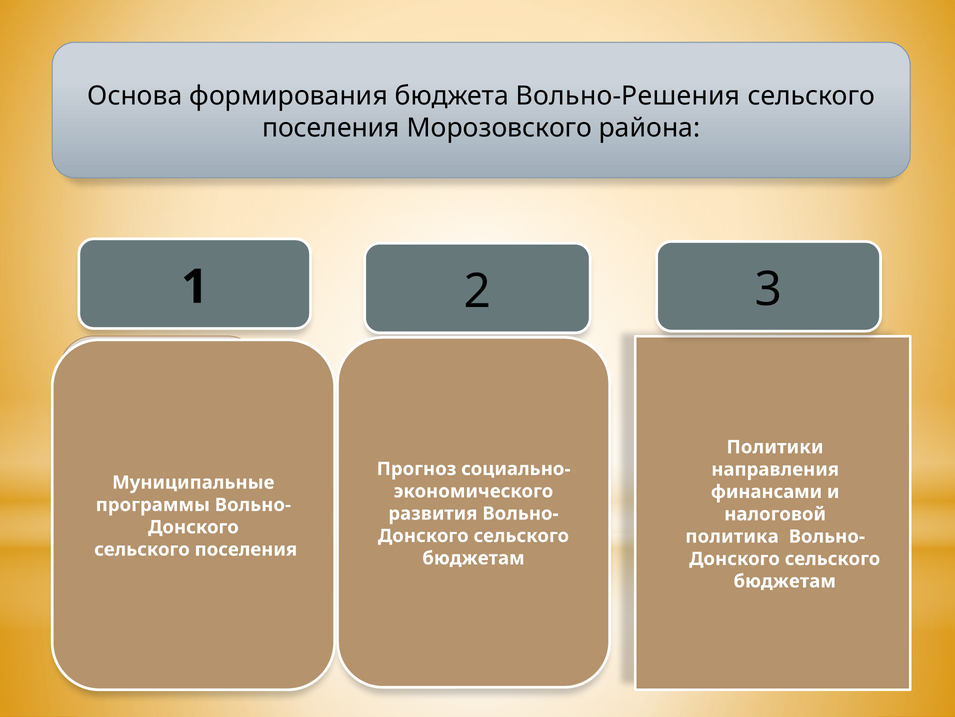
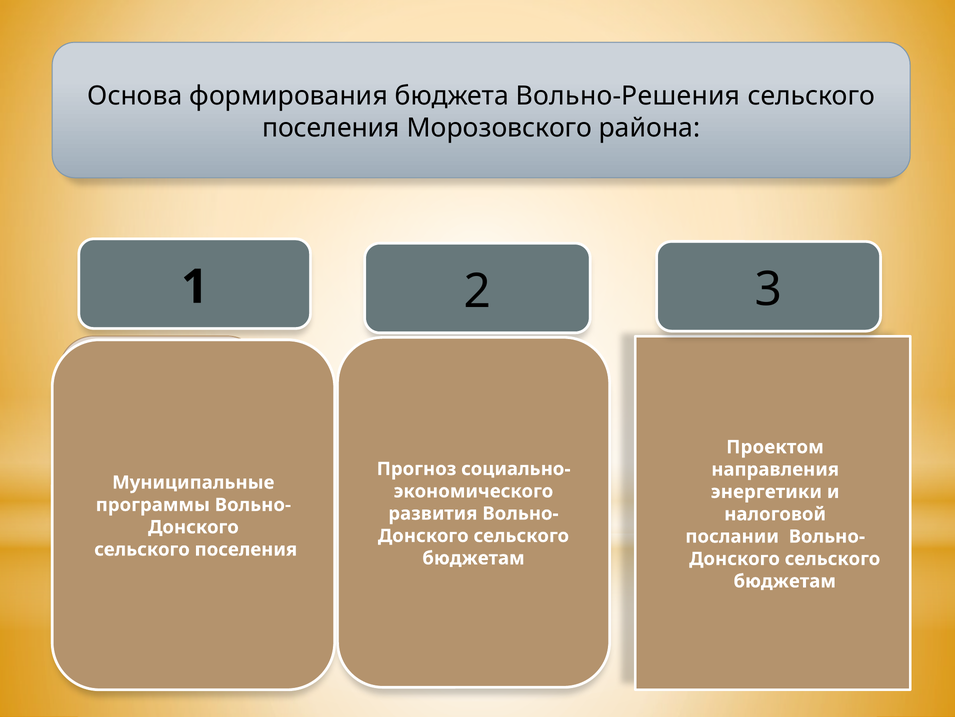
Политики: Политики -> Проектом (775, 447)
финансами: финансами -> энергетики (766, 491)
политика: политика -> послании (732, 536)
